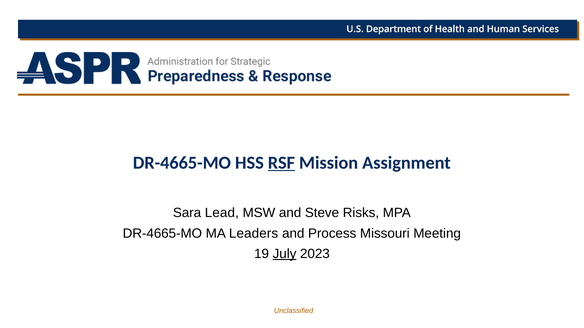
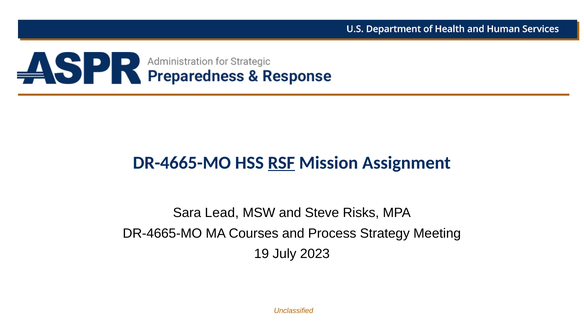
Leaders: Leaders -> Courses (254, 234)
Missouri: Missouri -> Strategy (385, 234)
July underline: present -> none (285, 254)
